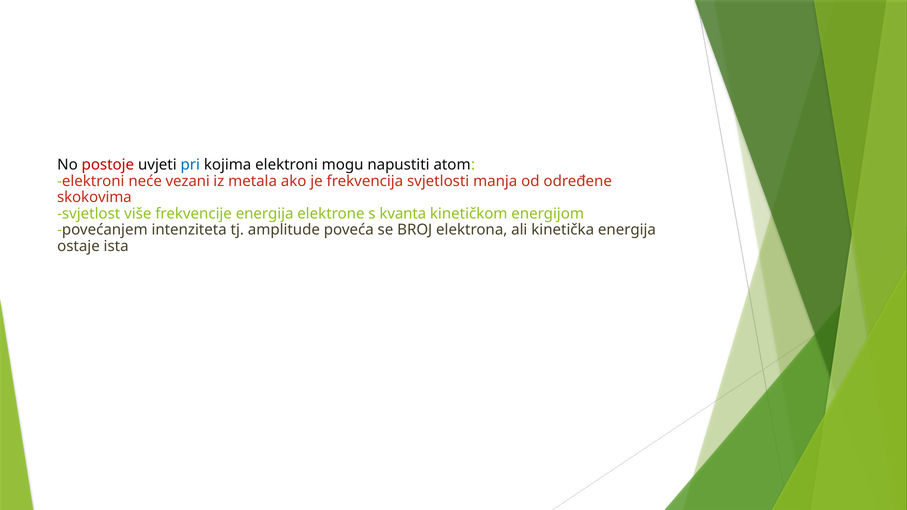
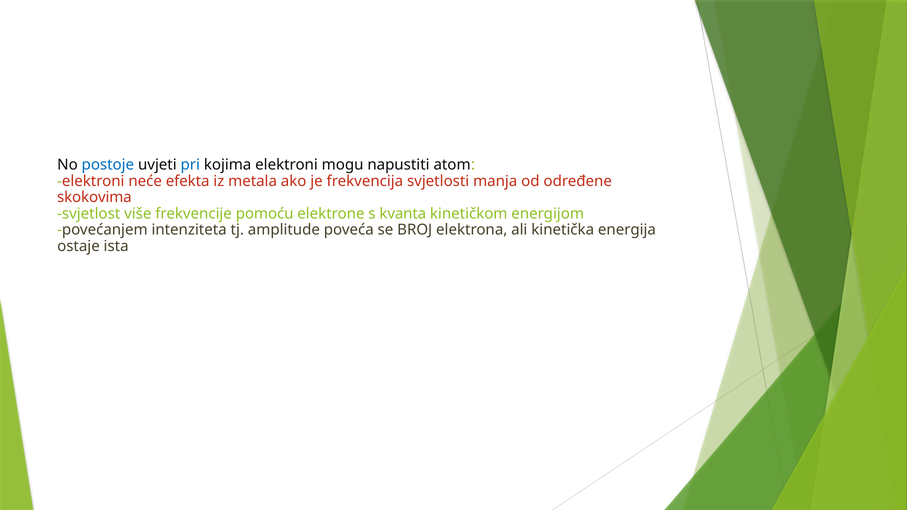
postoje colour: red -> blue (108, 165)
vezani: vezani -> efekta (188, 181)
frekvencije energija: energija -> pomoću (265, 214)
